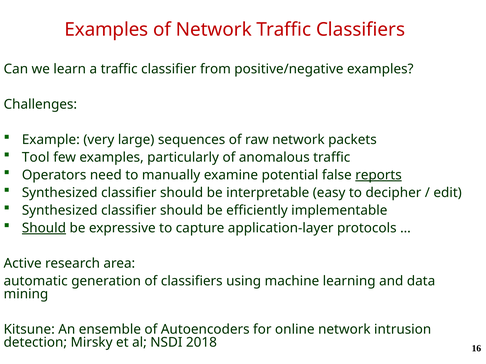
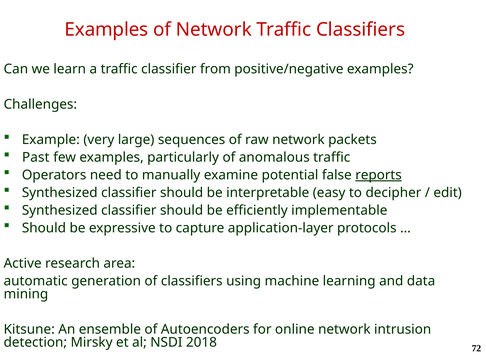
Tool: Tool -> Past (36, 158)
Should underline: present -> none (44, 228)
16: 16 -> 72 (476, 349)
